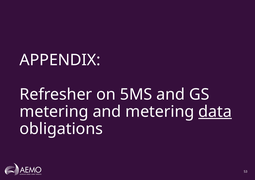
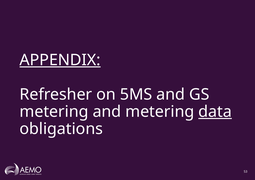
APPENDIX underline: none -> present (60, 60)
